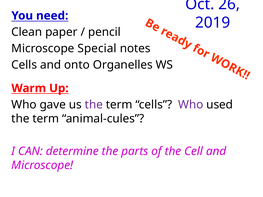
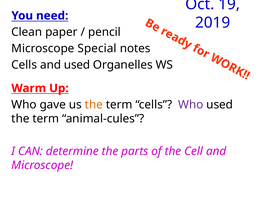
26: 26 -> 19 (229, 4)
and onto: onto -> used (77, 65)
the colour: purple -> orange (94, 105)
